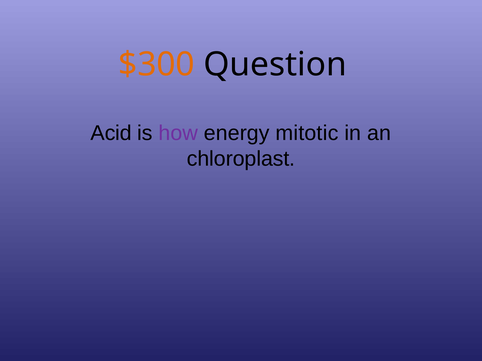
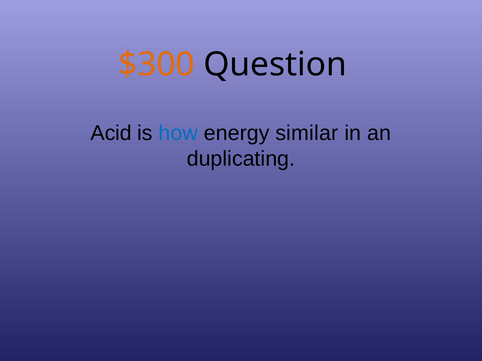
how colour: purple -> blue (178, 133)
mitotic: mitotic -> similar (307, 133)
chloroplast: chloroplast -> duplicating (241, 159)
